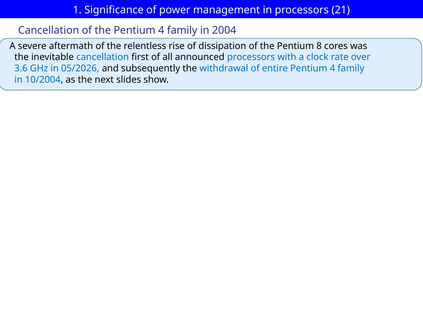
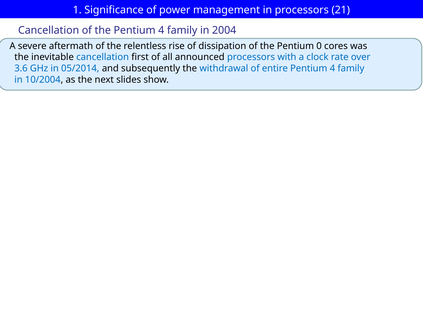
8: 8 -> 0 (319, 46)
05/2026: 05/2026 -> 05/2014 (80, 68)
